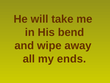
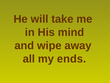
bend: bend -> mind (71, 32)
